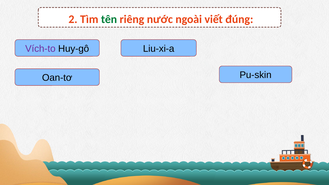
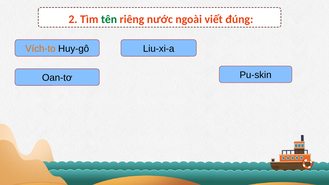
Vích-to colour: purple -> orange (40, 49)
